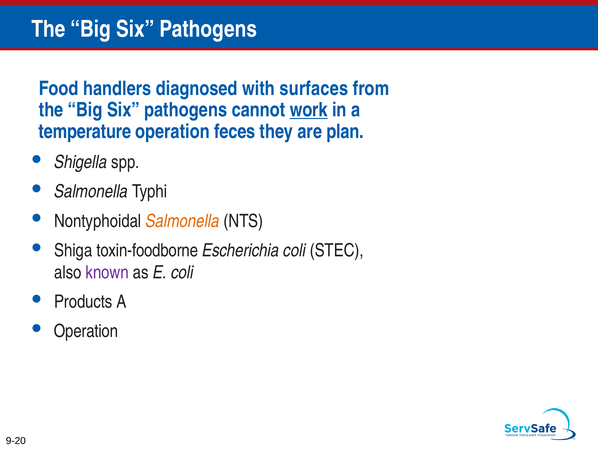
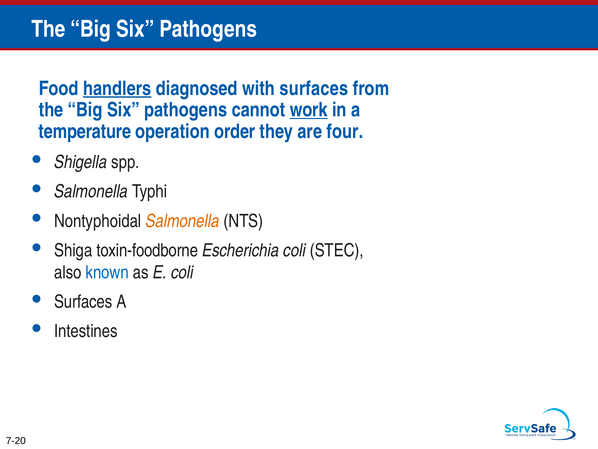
handlers underline: none -> present (117, 88)
feces: feces -> order (235, 131)
plan: plan -> four (345, 131)
known colour: purple -> blue (107, 272)
Products: Products -> Surfaces (83, 301)
Operation: Operation -> Intestines (86, 331)
9-20: 9-20 -> 7-20 (16, 440)
